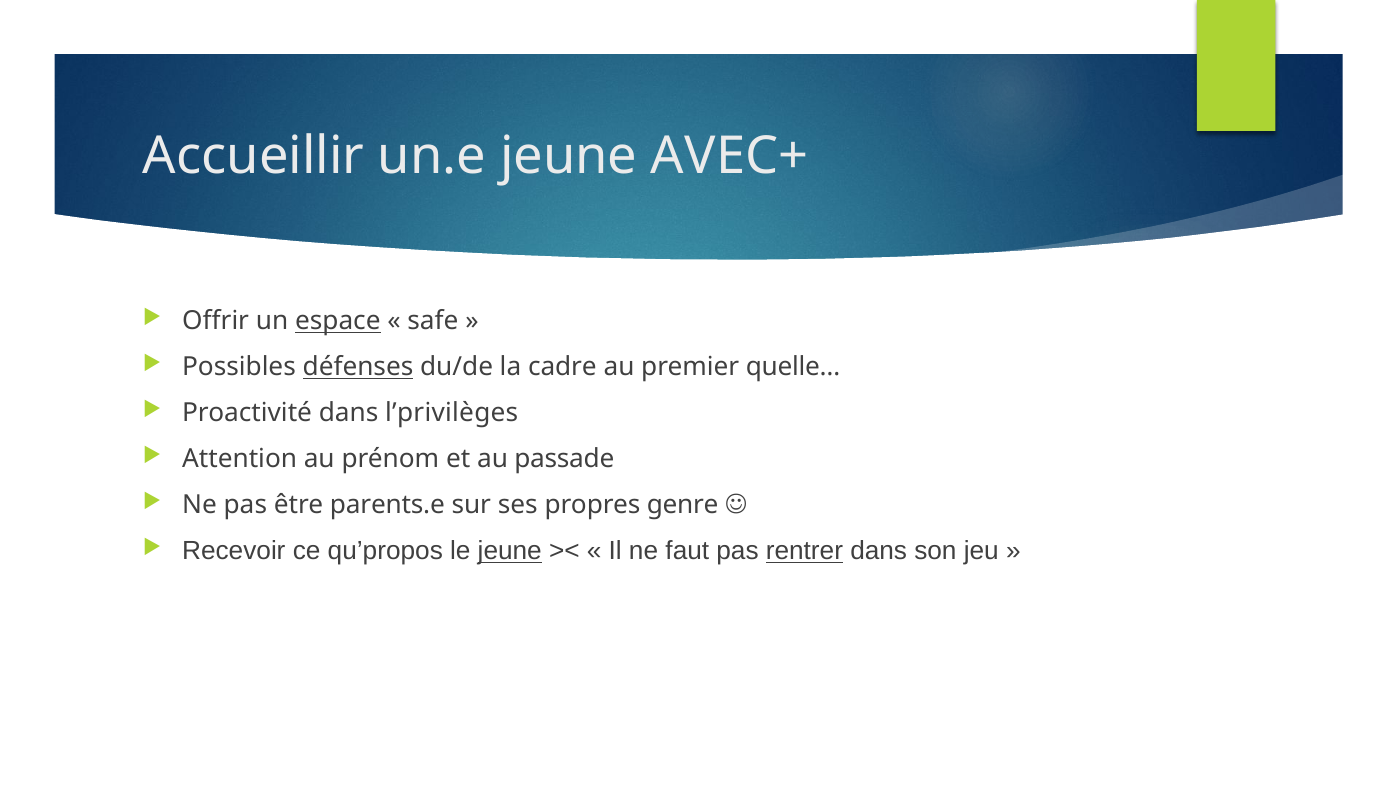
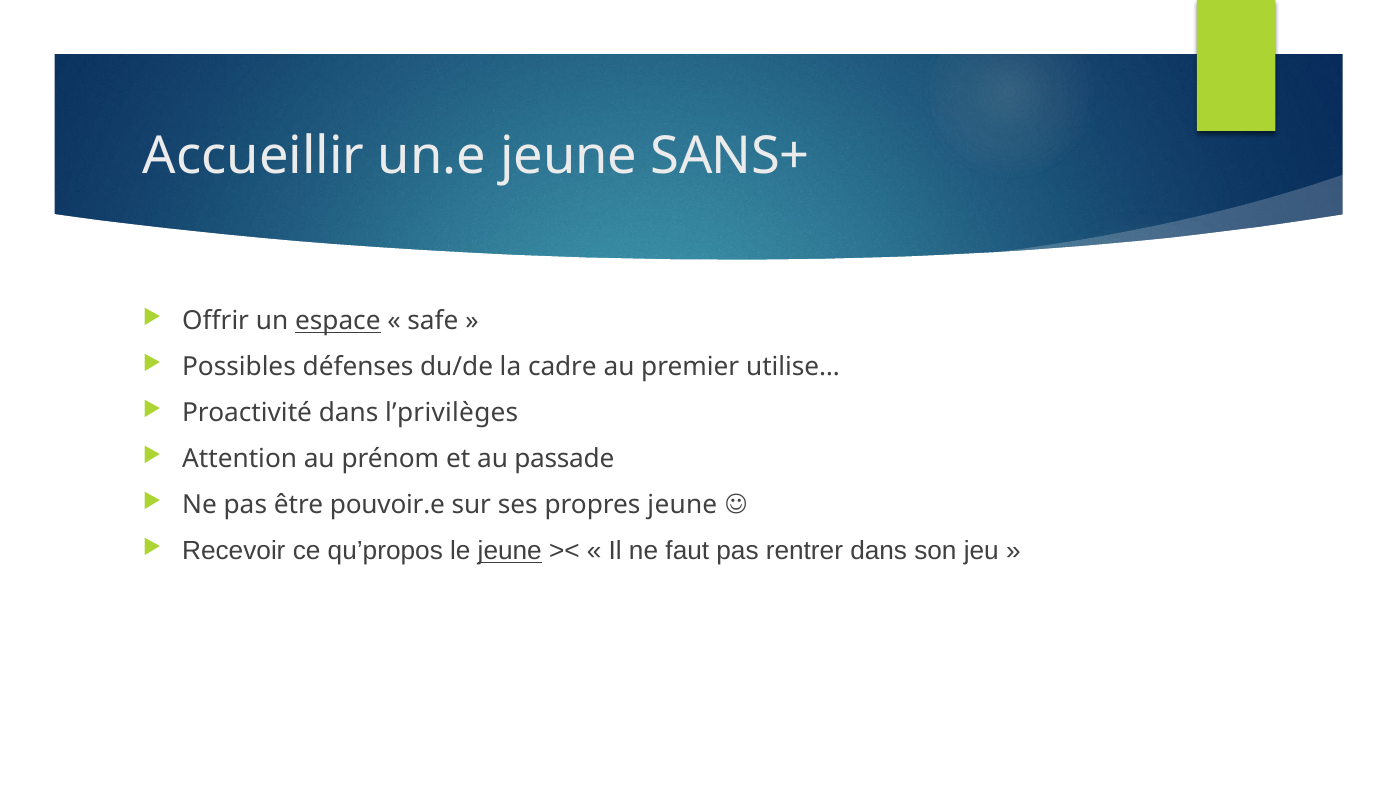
AVEC+: AVEC+ -> SANS+ (730, 156)
défenses underline: present -> none (358, 367)
quelle…: quelle… -> utilise… (793, 367)
parents.e: parents.e -> pouvoir.e (387, 505)
propres genre: genre -> jeune (682, 505)
rentrer underline: present -> none (804, 551)
